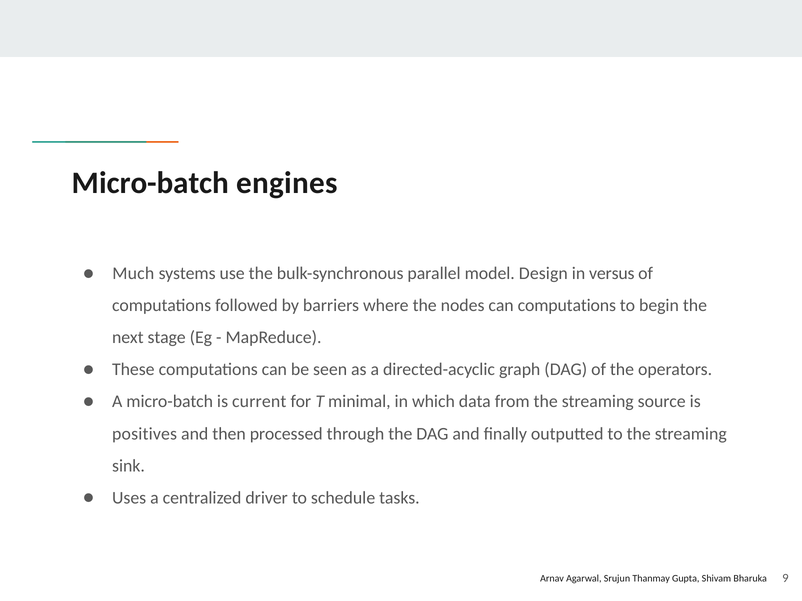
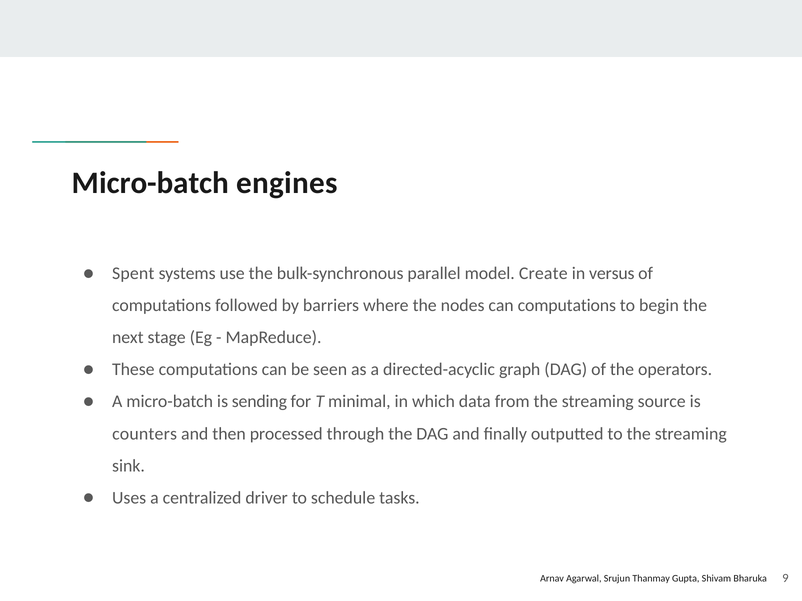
Much: Much -> Spent (133, 274)
Design: Design -> Create (543, 274)
current: current -> sending (259, 402)
positives: positives -> counters (145, 434)
